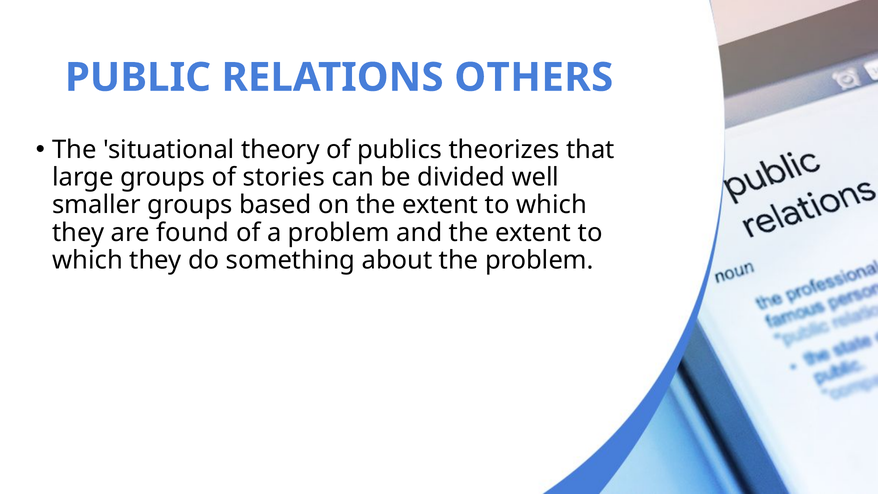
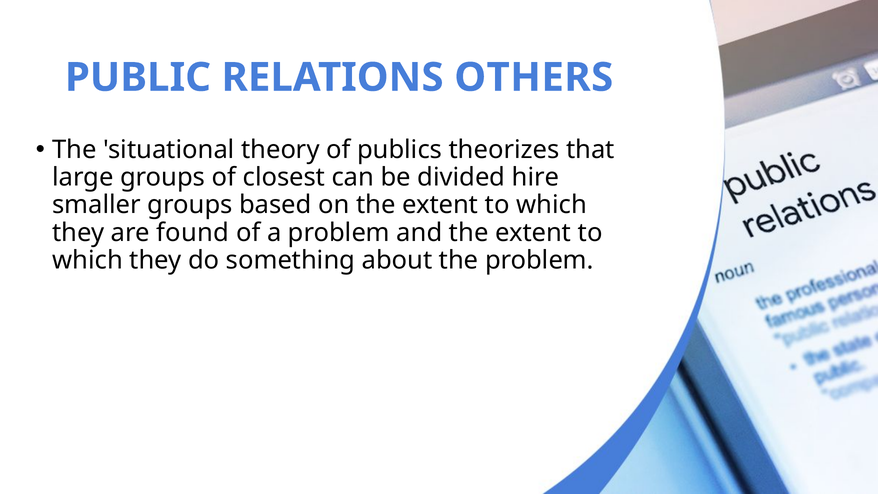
stories: stories -> closest (284, 177)
well: well -> hire (535, 177)
